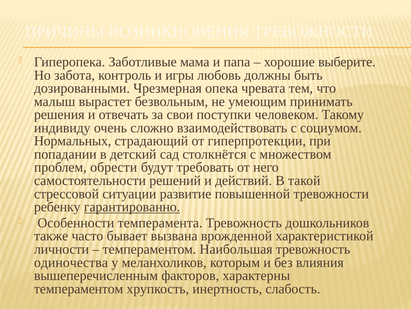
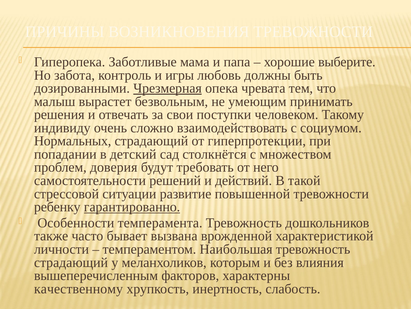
Чрезмерная underline: none -> present (168, 88)
обрести: обрести -> доверия (114, 167)
одиночества: одиночества -> страдающий (71, 262)
темпераментом: темпераментом -> качественному (78, 288)
